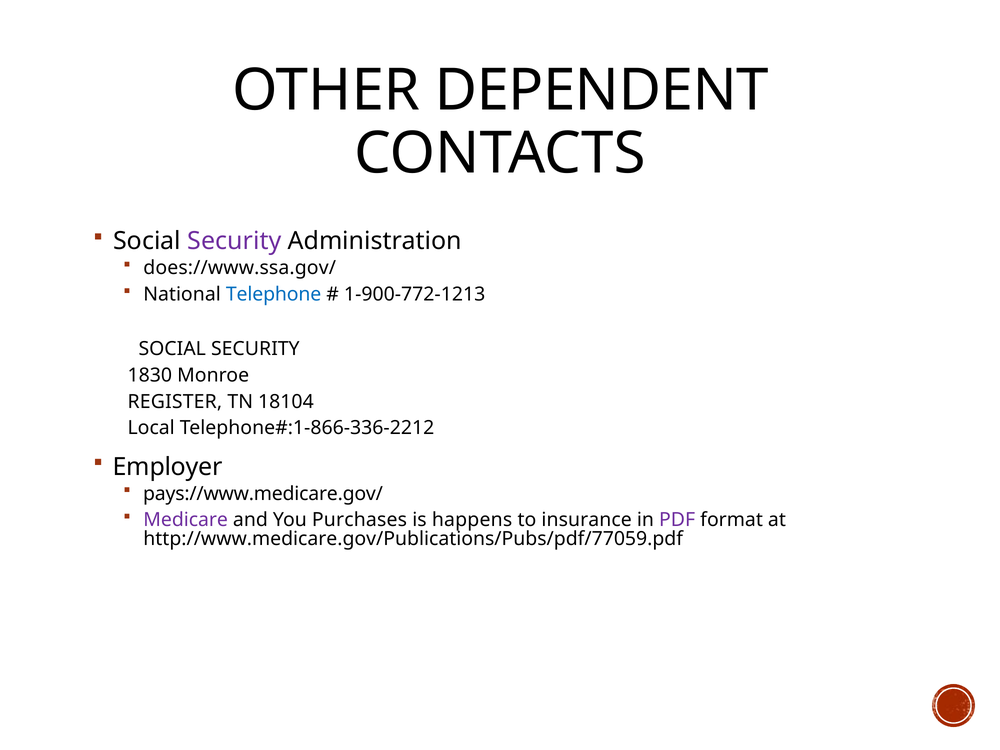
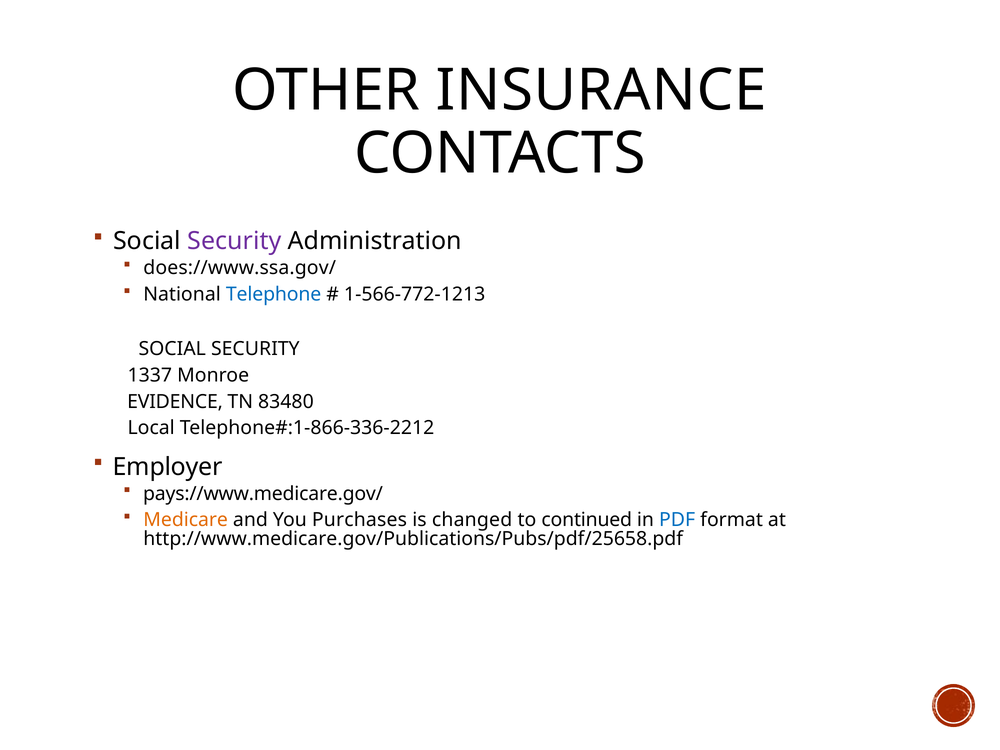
DEPENDENT: DEPENDENT -> INSURANCE (601, 90)
1-900-772-1213: 1-900-772-1213 -> 1-566-772-1213 (415, 294)
1830: 1830 -> 1337 (150, 375)
REGISTER: REGISTER -> EVIDENCE (175, 402)
18104: 18104 -> 83480 (286, 402)
Medicare colour: purple -> orange (186, 520)
happens: happens -> changed (472, 520)
insurance: insurance -> continued (587, 520)
PDF colour: purple -> blue (677, 520)
http://www.medicare.gov/Publications/Pubs/pdf/77059.pdf: http://www.medicare.gov/Publications/Pubs/pdf/77059.pdf -> http://www.medicare.gov/Publications/Pubs/pdf/25658.pdf (413, 539)
